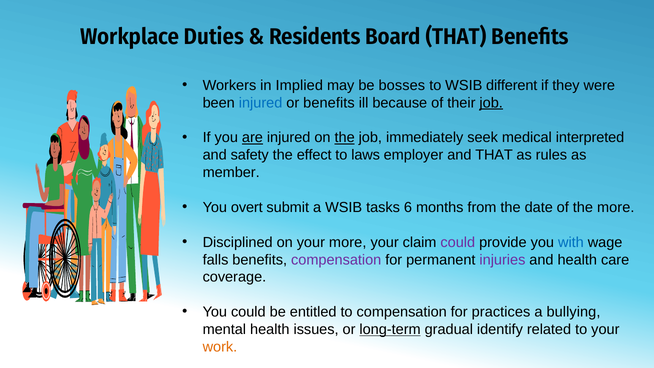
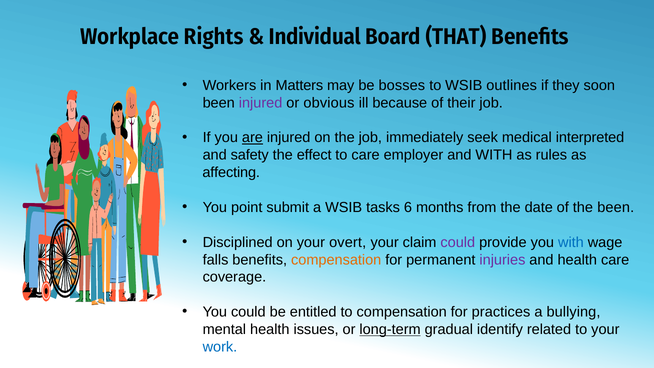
Duties: Duties -> Rights (214, 37)
Residents: Residents -> Individual (315, 37)
Implied: Implied -> Matters (299, 85)
different: different -> outlines (512, 85)
were: were -> soon (599, 85)
injured colour: blue -> purple (261, 103)
or benefits: benefits -> obvious (329, 103)
job underline: present -> none (491, 103)
the underline: present -> none (345, 138)
to laws: laws -> care (366, 155)
and THAT: THAT -> WITH (494, 155)
member: member -> affecting (231, 172)
overt: overt -> point (247, 207)
the more: more -> been (616, 207)
your more: more -> overt (348, 242)
compensation colour: purple -> orange (336, 260)
work colour: orange -> blue (220, 347)
